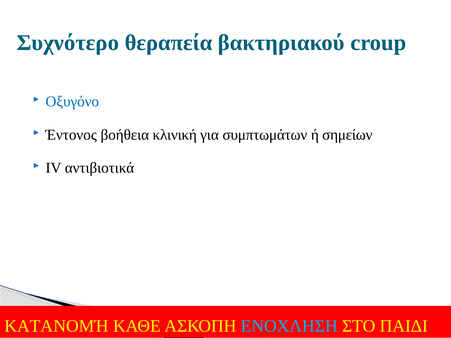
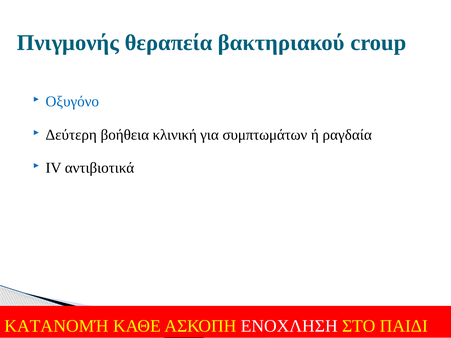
Συχνότερο: Συχνότερο -> Πνιγμονής (68, 43)
Έντονος: Έντονος -> Δεύτερη (71, 135)
σημείων: σημείων -> ραγδαία (347, 135)
ΕΝΟΧΛΗΣΗ colour: light blue -> white (289, 326)
